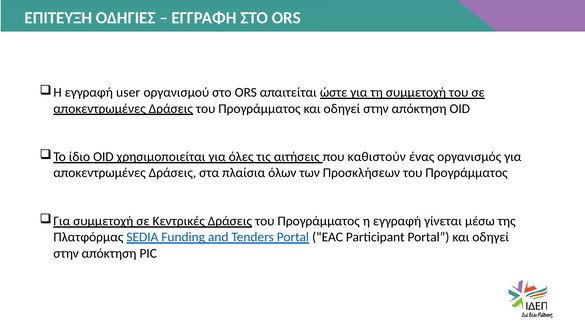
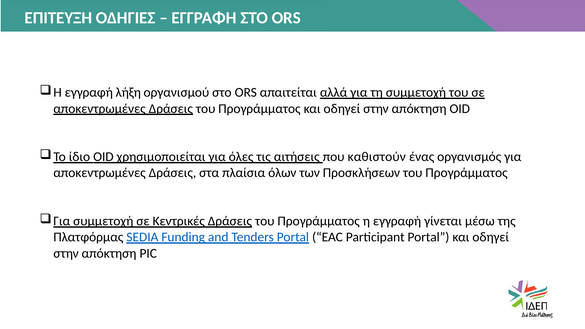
user: user -> λήξη (128, 93)
ώστε: ώστε -> αλλά (334, 93)
